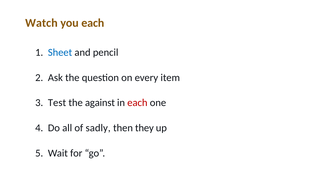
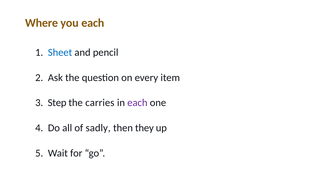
Watch: Watch -> Where (41, 23)
Test: Test -> Step (57, 103)
against: against -> carries (100, 103)
each colour: red -> purple (137, 103)
